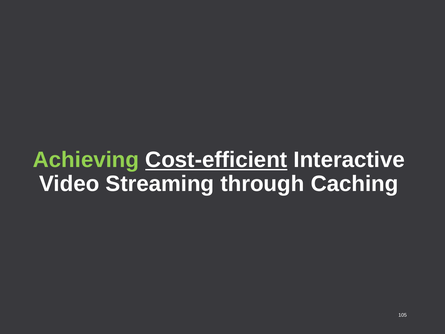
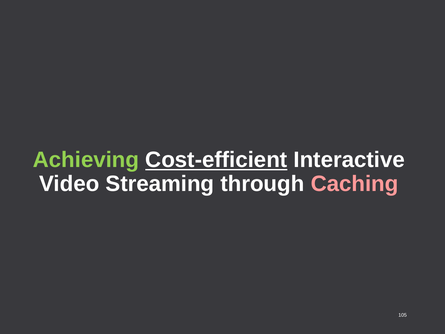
Caching colour: white -> pink (355, 184)
